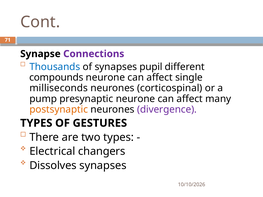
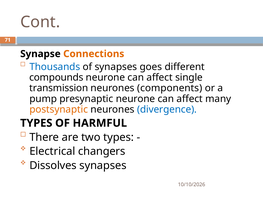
Connections colour: purple -> orange (94, 54)
pupil: pupil -> goes (151, 67)
milliseconds: milliseconds -> transmission (59, 88)
corticospinal: corticospinal -> components (170, 88)
divergence colour: purple -> blue (167, 110)
GESTURES: GESTURES -> HARMFUL (100, 123)
